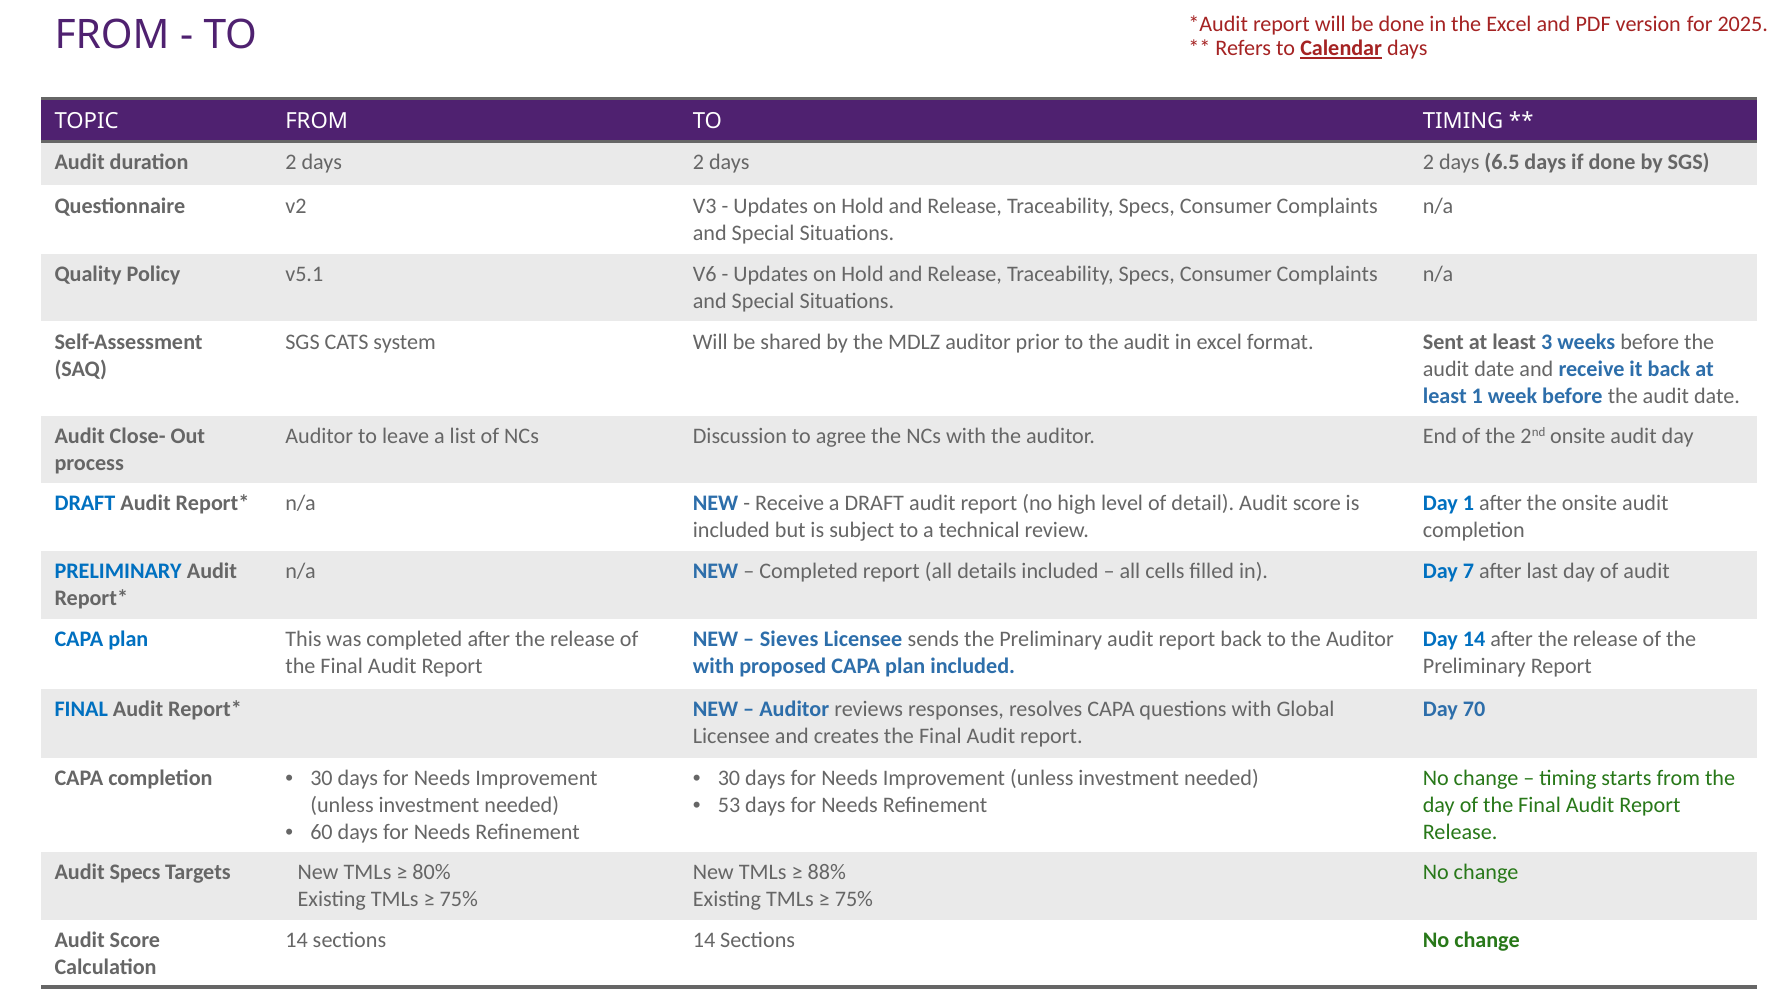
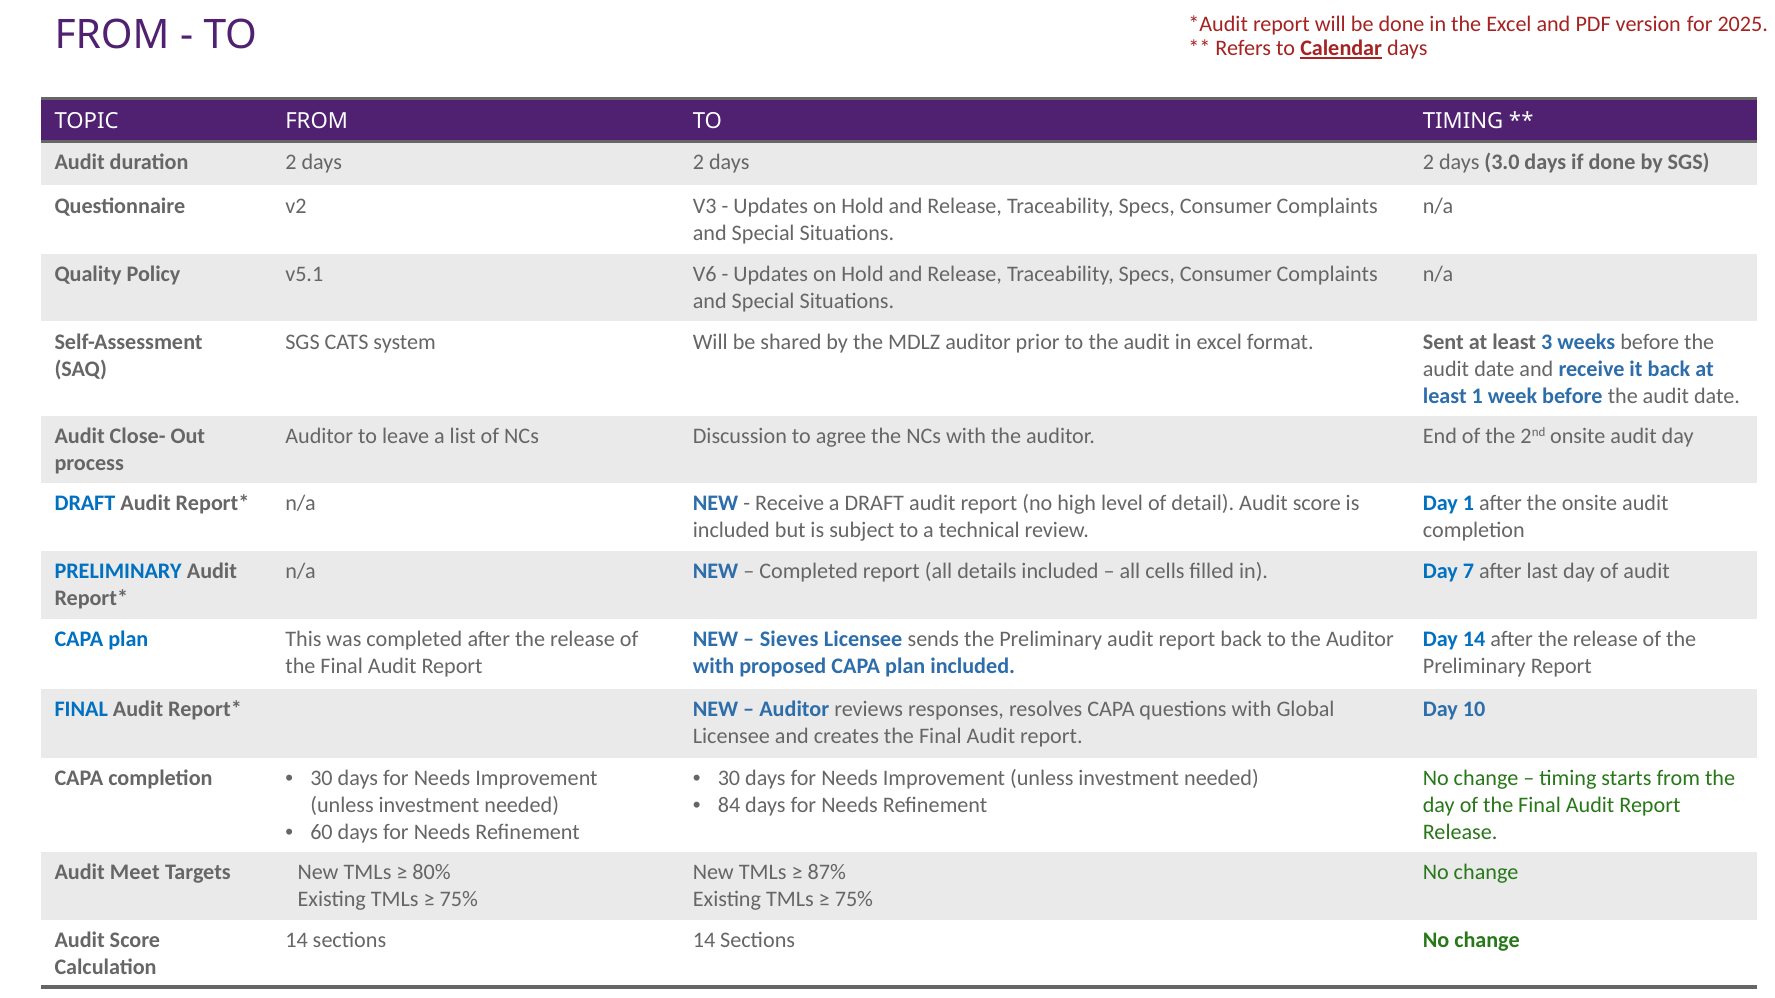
6.5: 6.5 -> 3.0 (1502, 162)
70: 70 -> 10 (1474, 710)
53: 53 -> 84 (729, 805)
Audit Specs: Specs -> Meet (135, 873)
88%: 88% -> 87% (827, 873)
